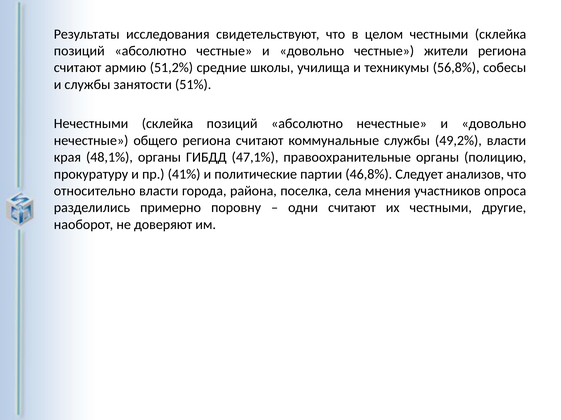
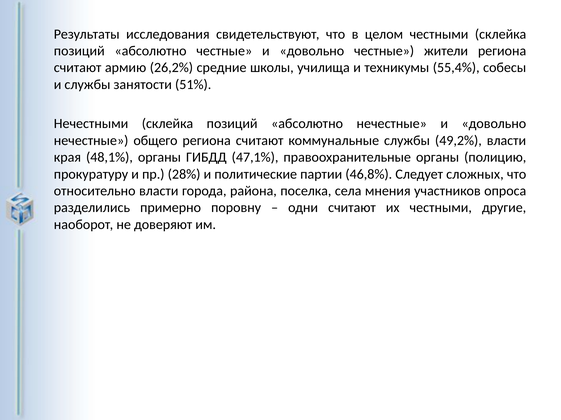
51,2%: 51,2% -> 26,2% (171, 68)
56,8%: 56,8% -> 55,4% (456, 68)
41%: 41% -> 28% (184, 174)
анализов: анализов -> сложных (475, 174)
